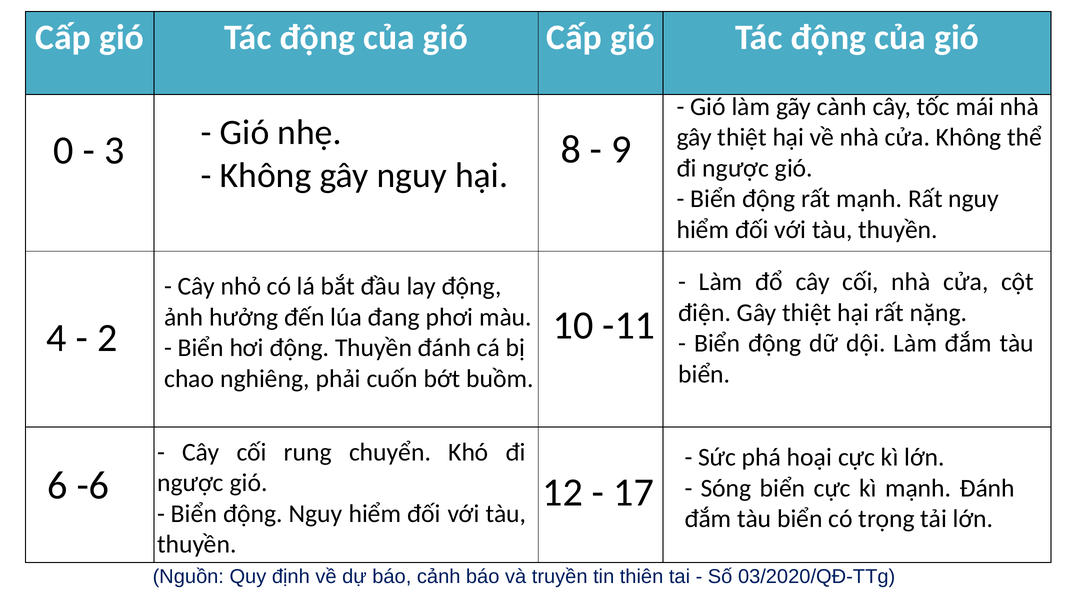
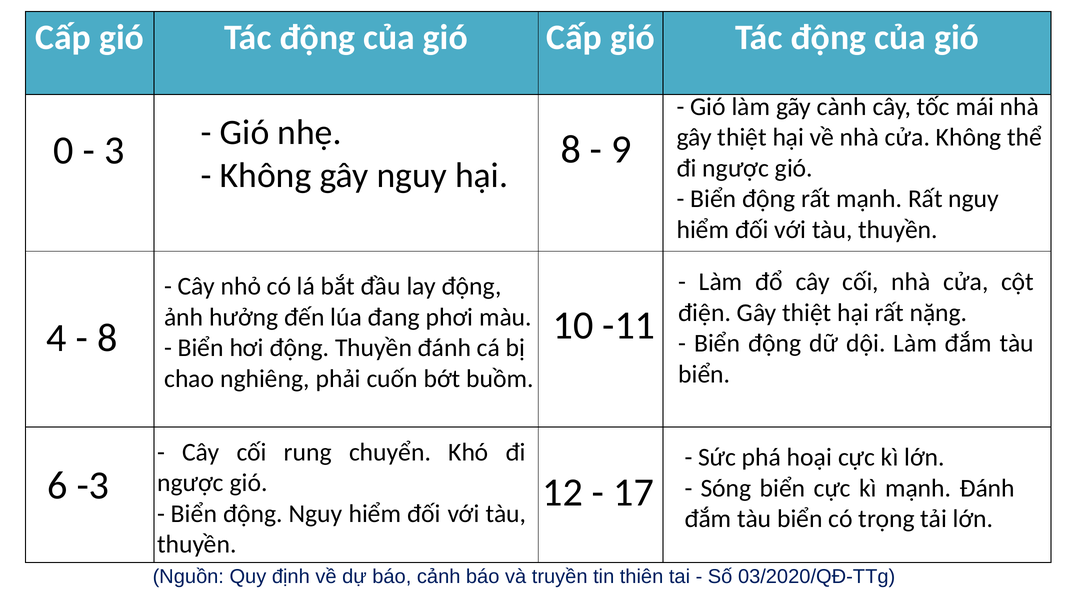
2: 2 -> 8 (107, 338)
-6: -6 -> -3 (93, 486)
